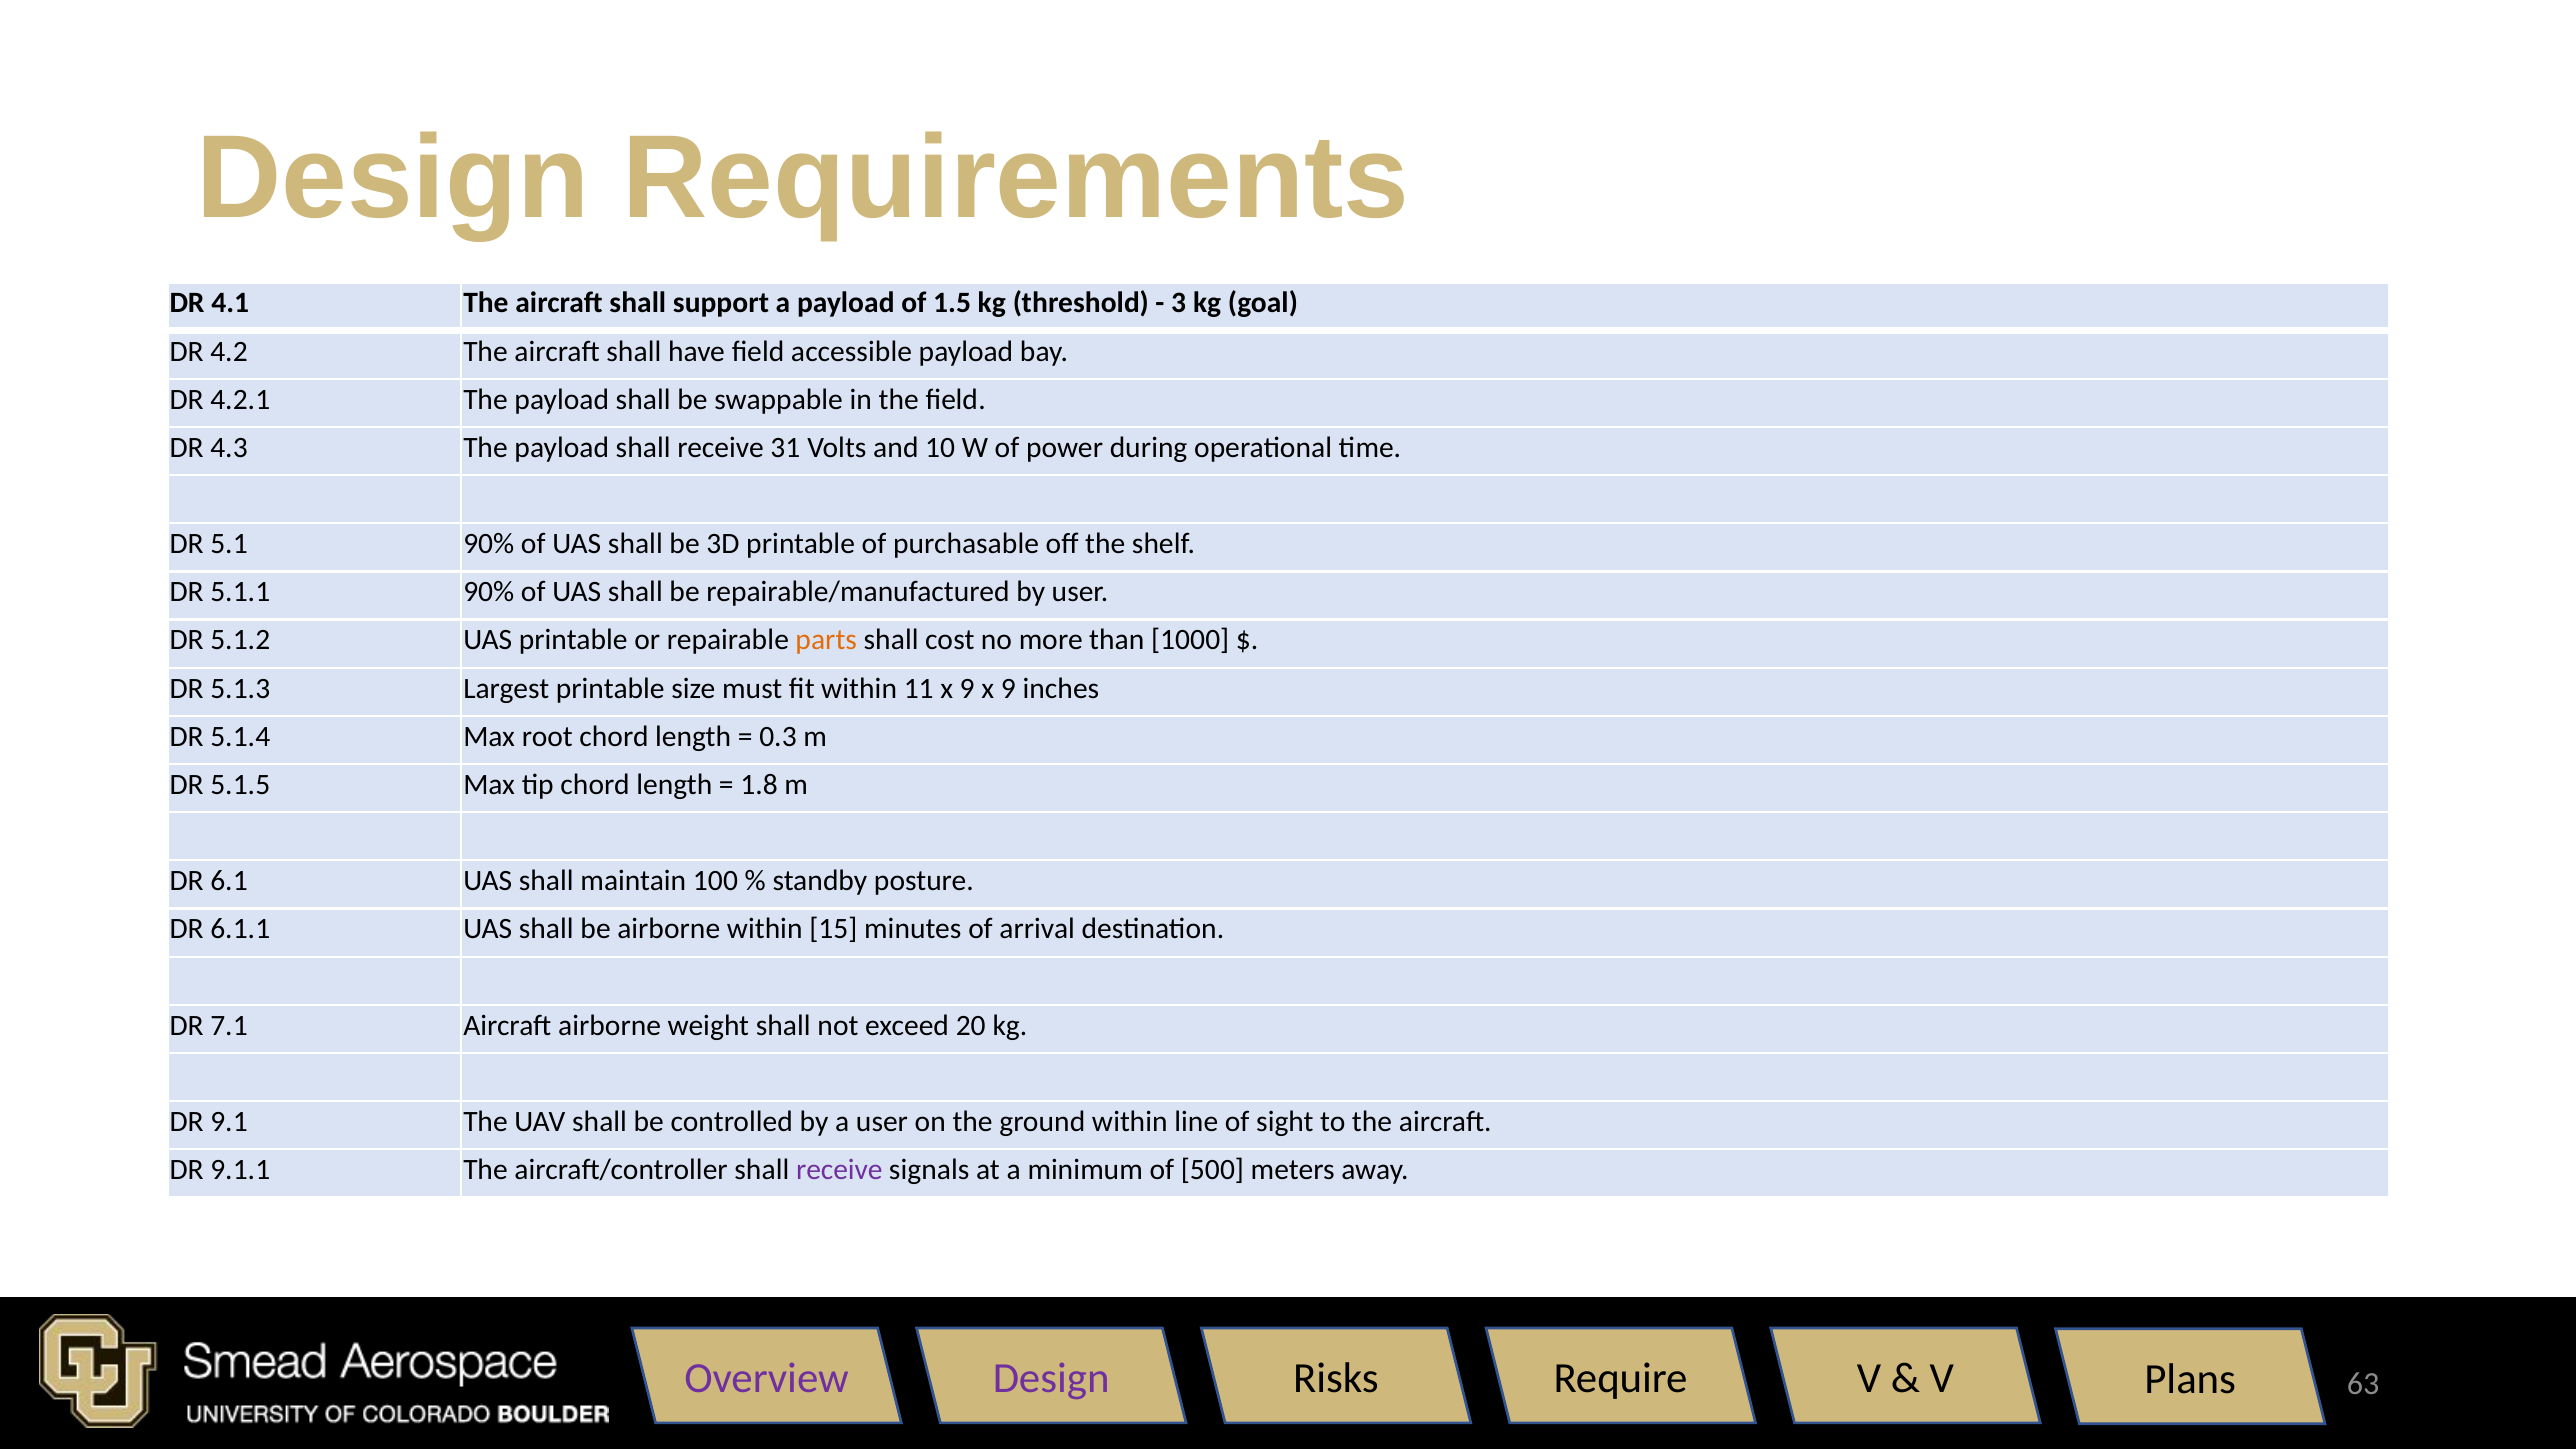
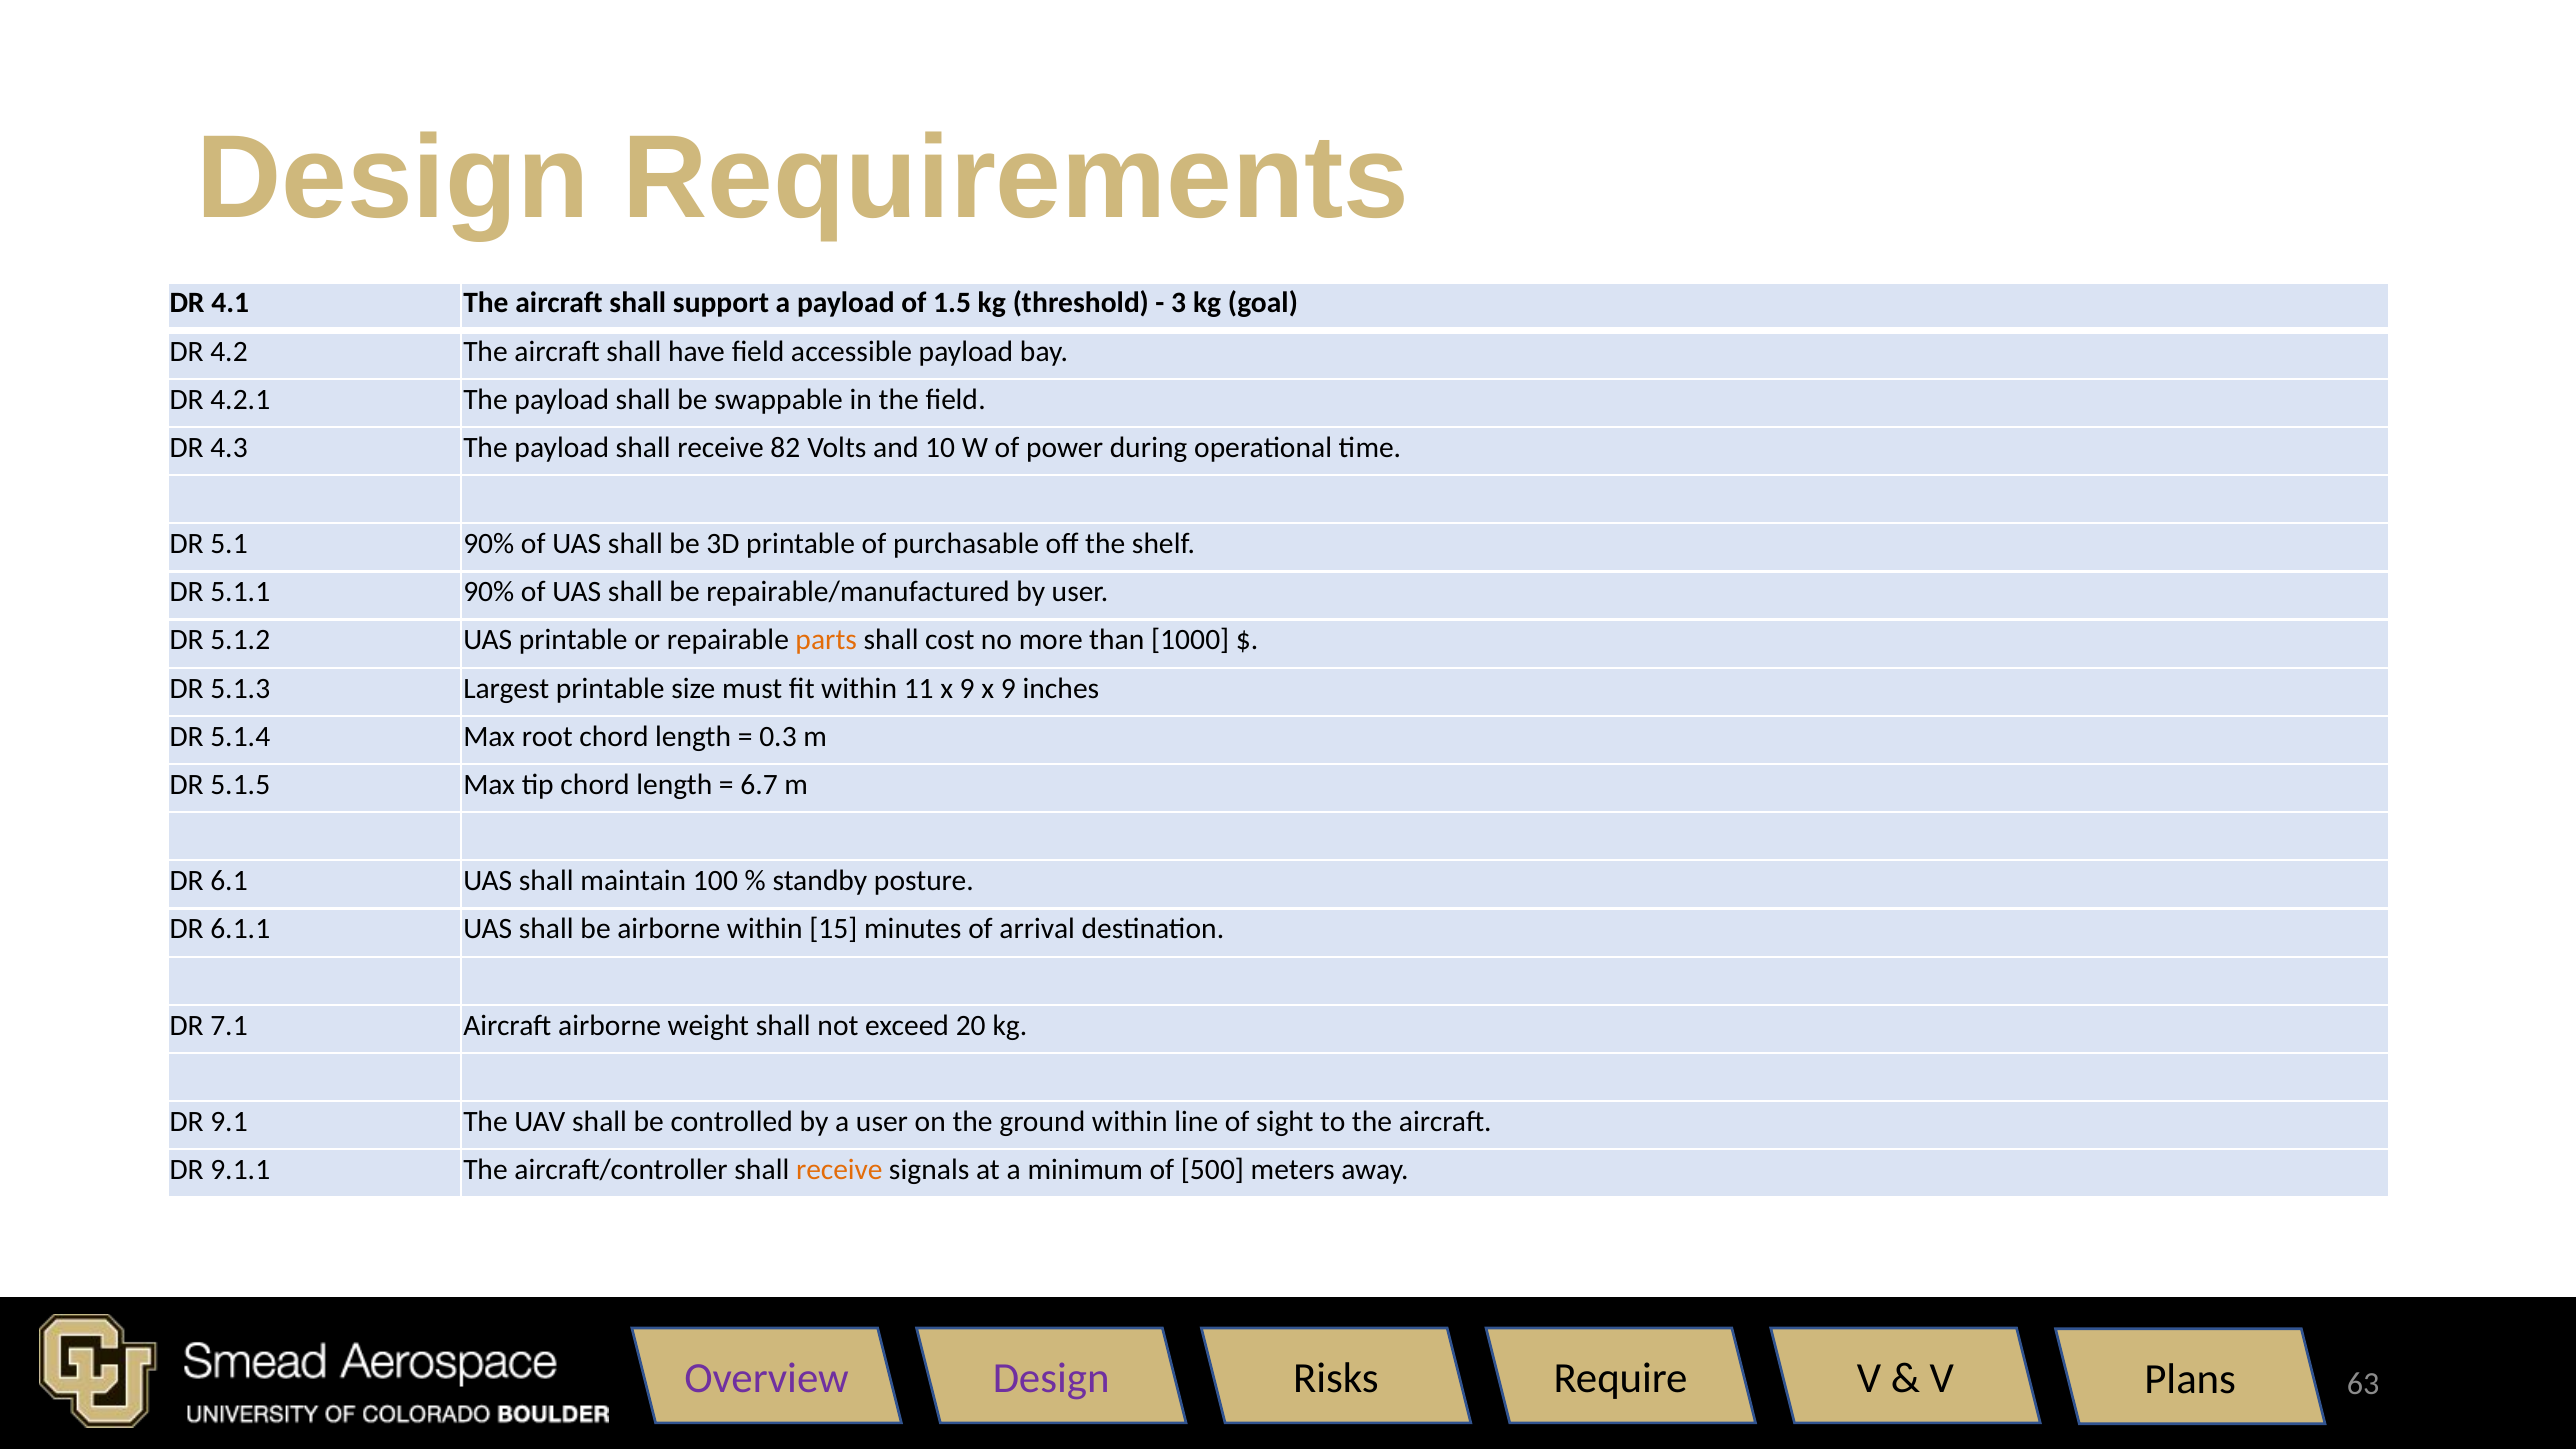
31: 31 -> 82 (785, 448)
1.8: 1.8 -> 6.7 (759, 785)
receive colour: purple -> orange (839, 1170)
